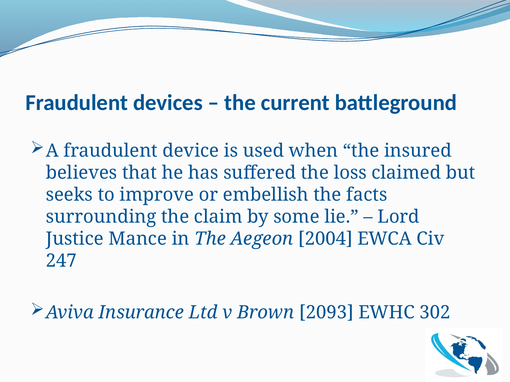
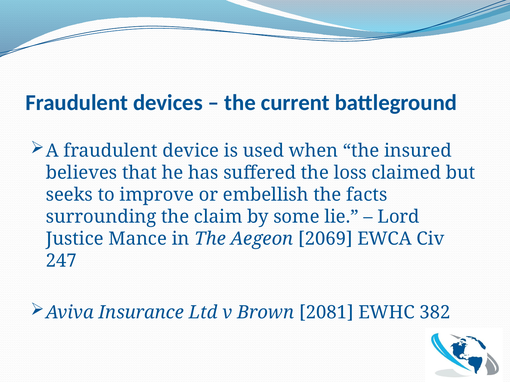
2004: 2004 -> 2069 (325, 239)
2093: 2093 -> 2081 (326, 313)
302: 302 -> 382 (435, 313)
